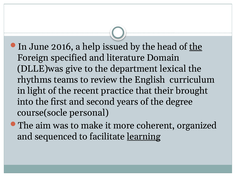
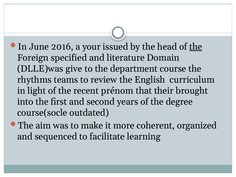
help: help -> your (91, 47)
lexical: lexical -> course (173, 69)
practice: practice -> prénom (117, 91)
personal: personal -> outdated (89, 113)
learning underline: present -> none (144, 136)
